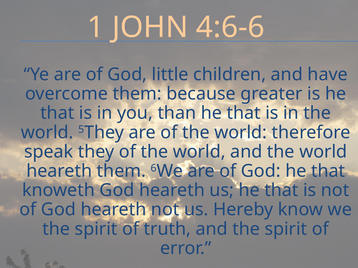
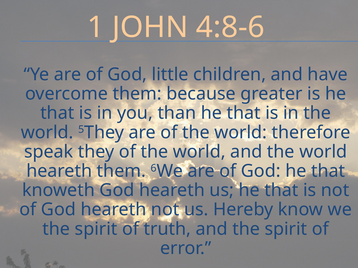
4:6-6: 4:6-6 -> 4:8-6 (230, 27)
